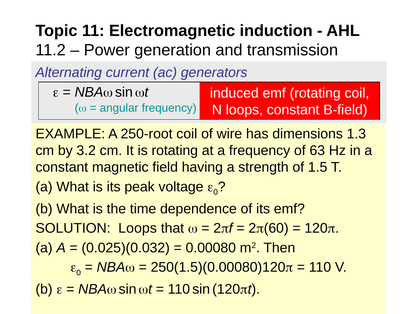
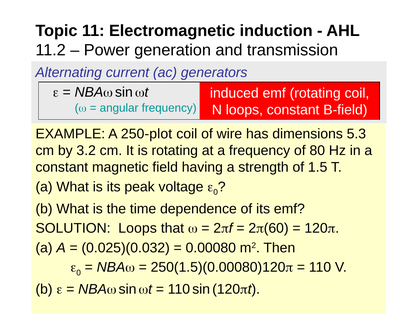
250-root: 250-root -> 250-plot (147, 134)
1.3: 1.3 -> 5.3 (356, 134)
63: 63 -> 80 (317, 150)
